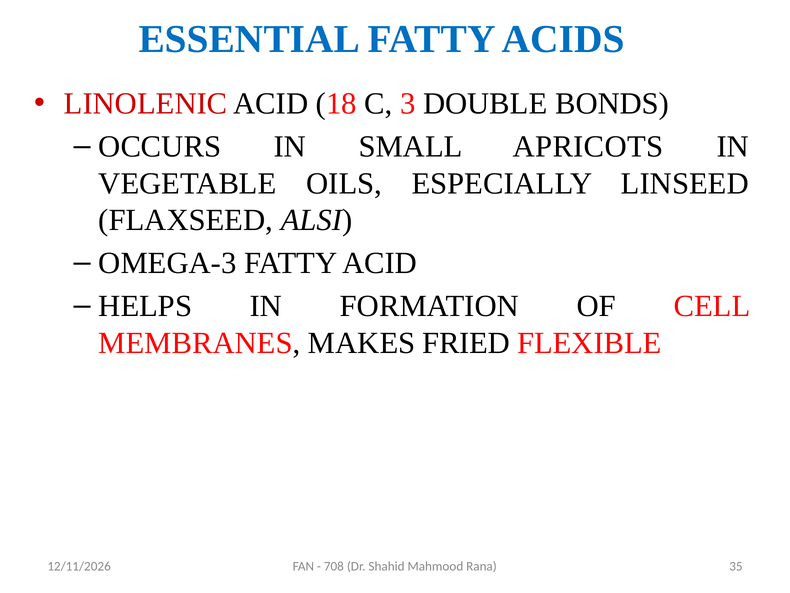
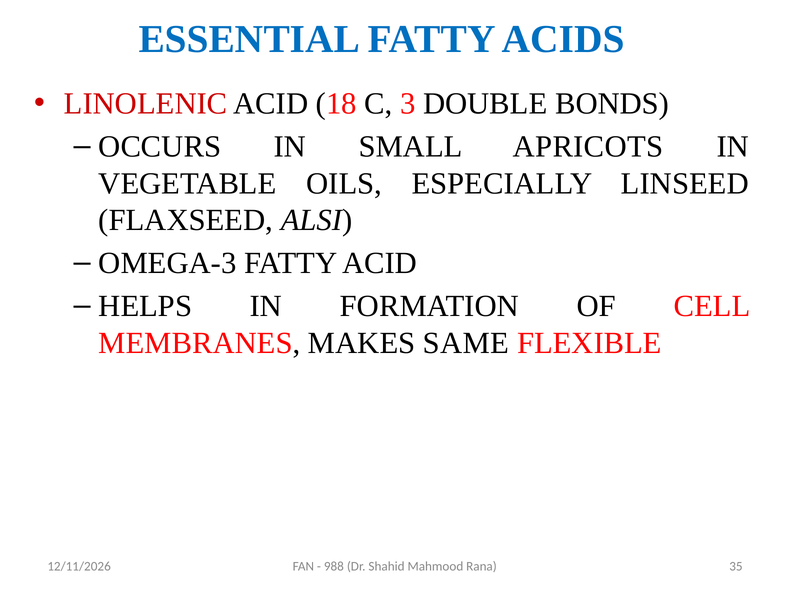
FRIED: FRIED -> SAME (466, 343)
708: 708 -> 988 (334, 566)
